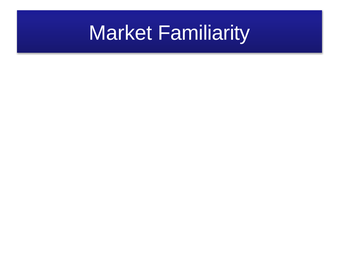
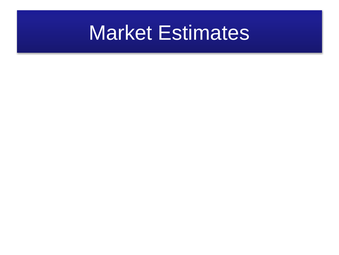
Familiarity: Familiarity -> Estimates (204, 33)
